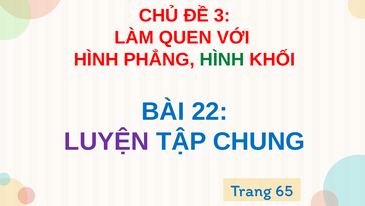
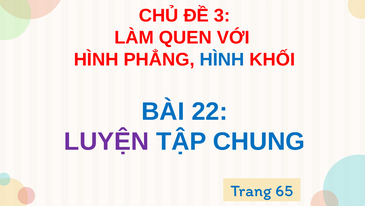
HÌNH colour: green -> blue (222, 60)
